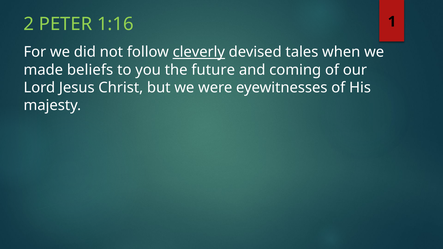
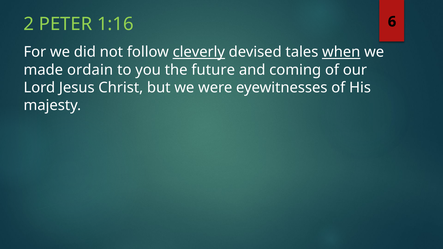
1: 1 -> 6 (392, 22)
when underline: none -> present (341, 52)
beliefs: beliefs -> ordain (90, 70)
